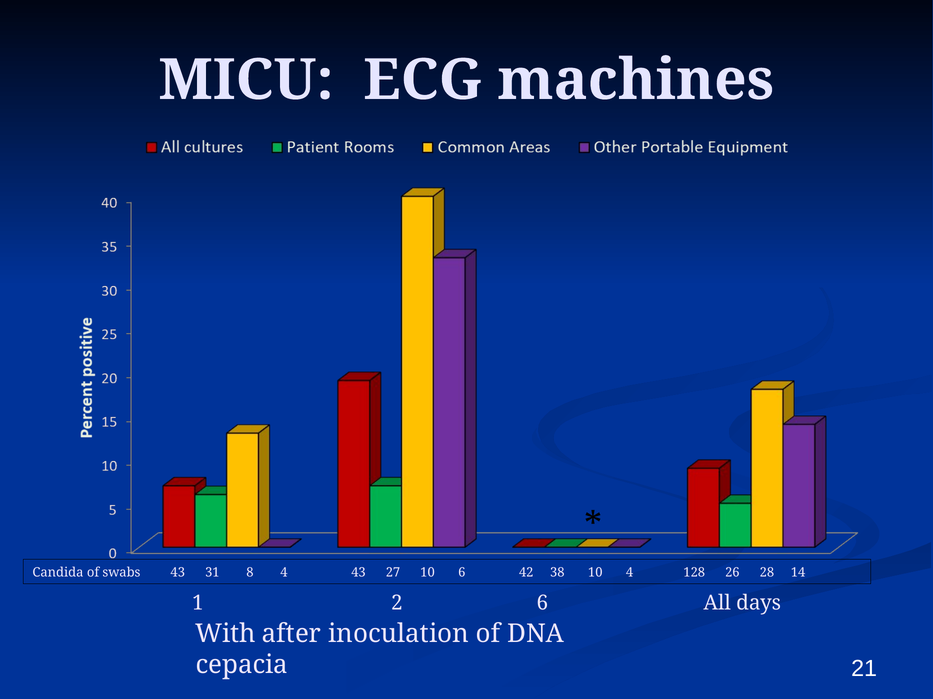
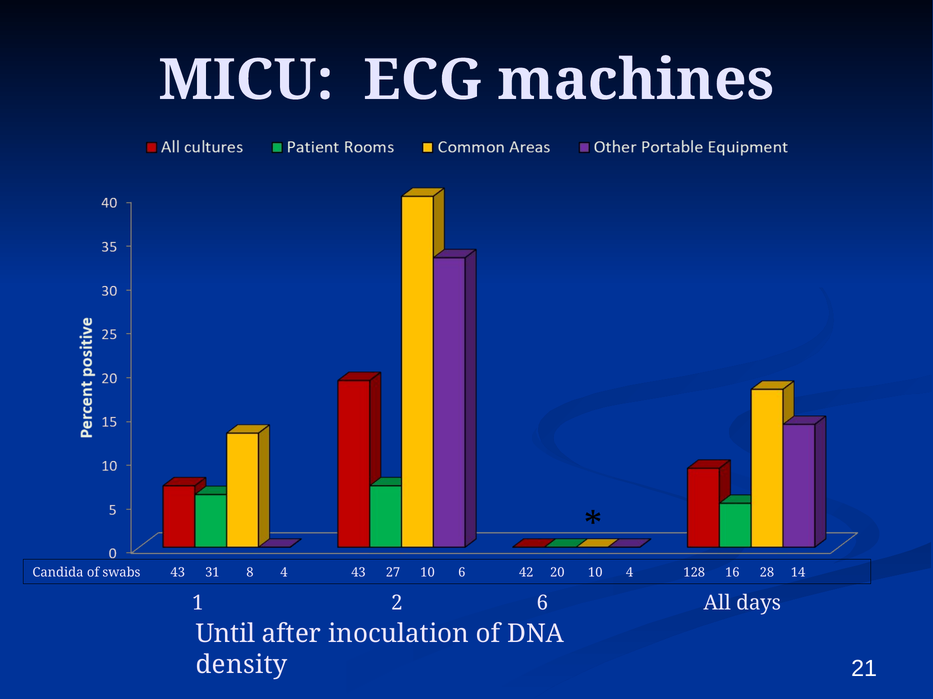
38: 38 -> 20 (557, 573)
26: 26 -> 16 (732, 573)
With: With -> Until (226, 634)
cepacia: cepacia -> density (242, 665)
